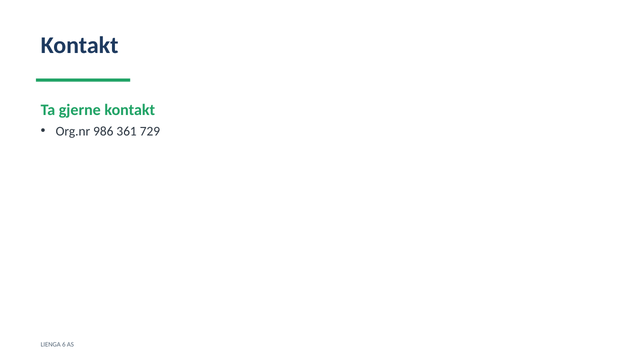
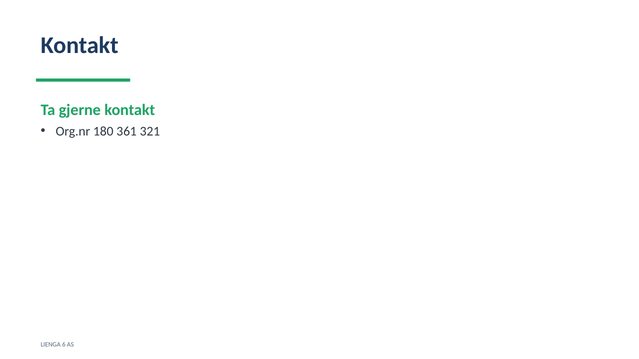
986: 986 -> 180 (103, 131)
729: 729 -> 321 (150, 131)
